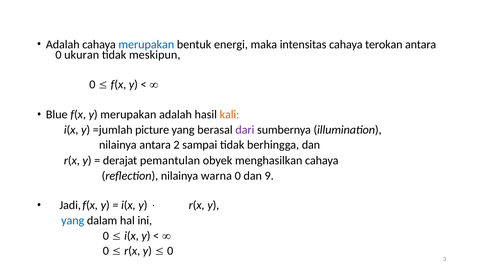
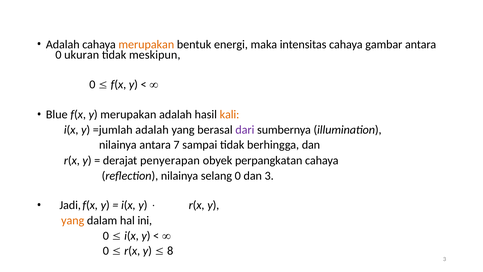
merupakan colour: blue -> orange (146, 45)
terokan: terokan -> gambar (384, 45)
=jumlah picture: picture -> adalah (152, 130)
2: 2 -> 7 (177, 145)
pemantulan: pemantulan -> penyerapan (170, 160)
menghasilkan: menghasilkan -> perpangkatan (269, 160)
warna: warna -> selang (216, 176)
dan 9: 9 -> 3 (269, 176)
yang colour: blue -> orange (73, 220)
0: 0 -> 8 (170, 251)
